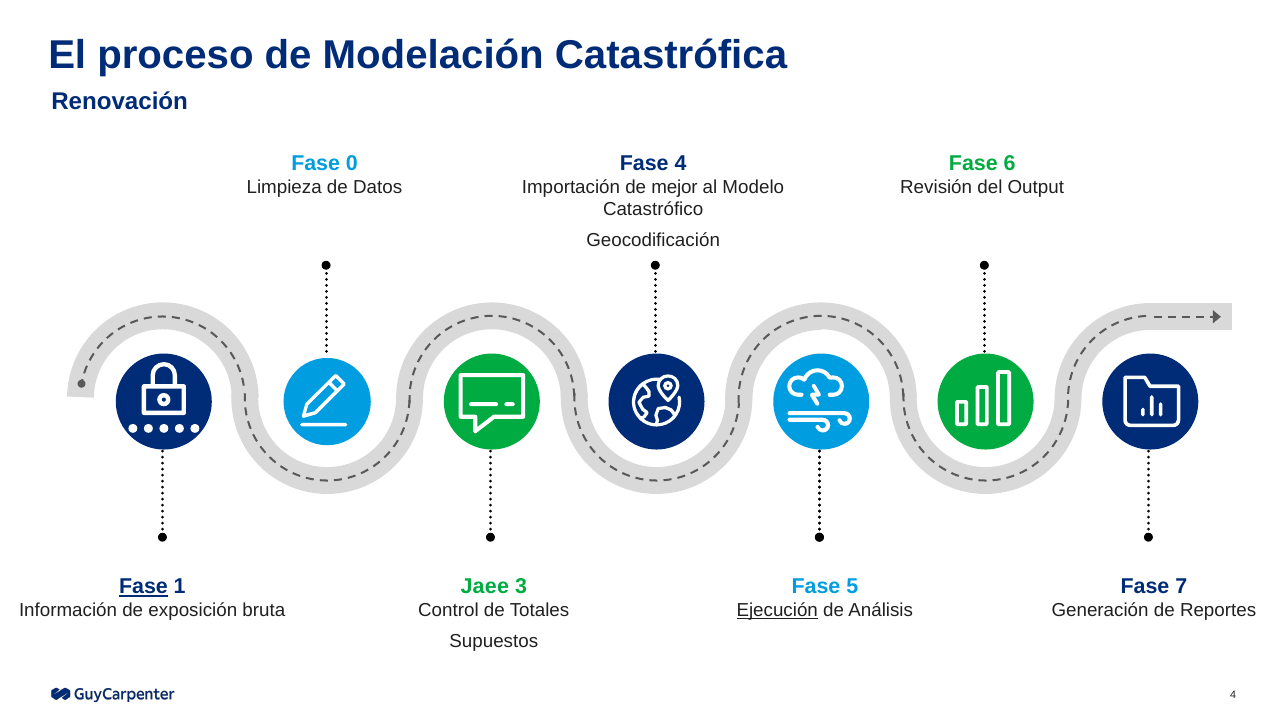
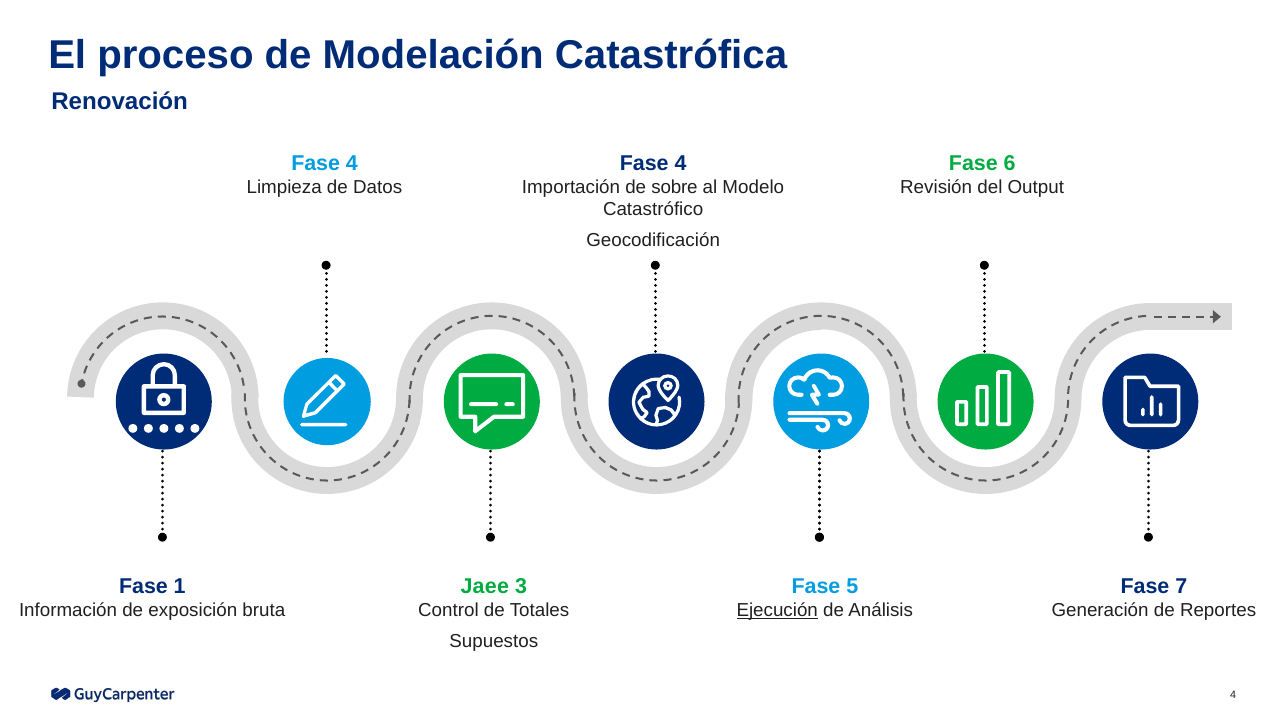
0: 0 -> 4 (352, 163)
mejor: mejor -> sobre (675, 187)
Fase underline: present -> none (143, 587)
